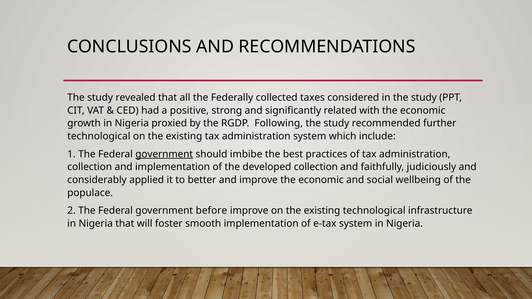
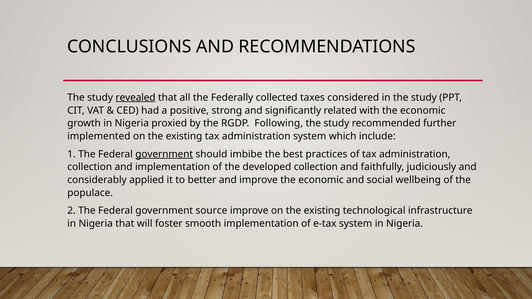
revealed underline: none -> present (136, 98)
technological: technological -> implemented (99, 136)
before: before -> source (211, 211)
